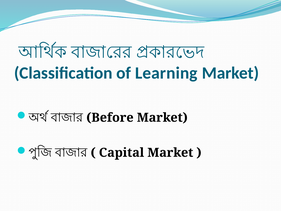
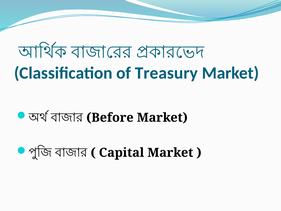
Learning: Learning -> Treasury (166, 73)
